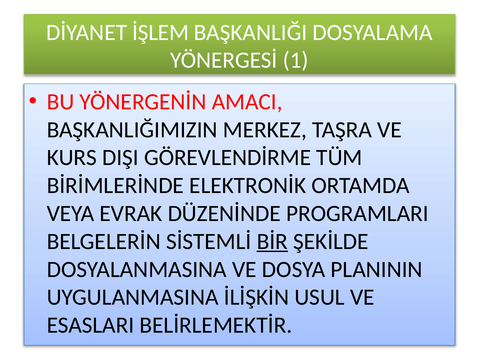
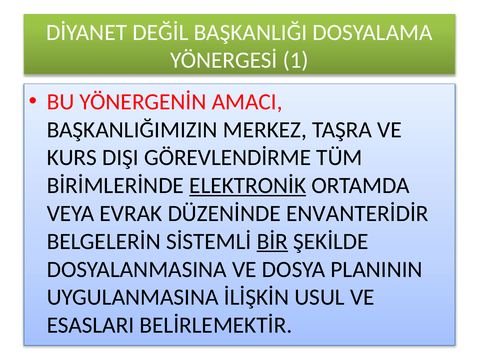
İŞLEM: İŞLEM -> DEĞİL (160, 32)
ELEKTRONİK underline: none -> present (248, 186)
PROGRAMLARI: PROGRAMLARI -> ENVANTERİDİR (357, 214)
